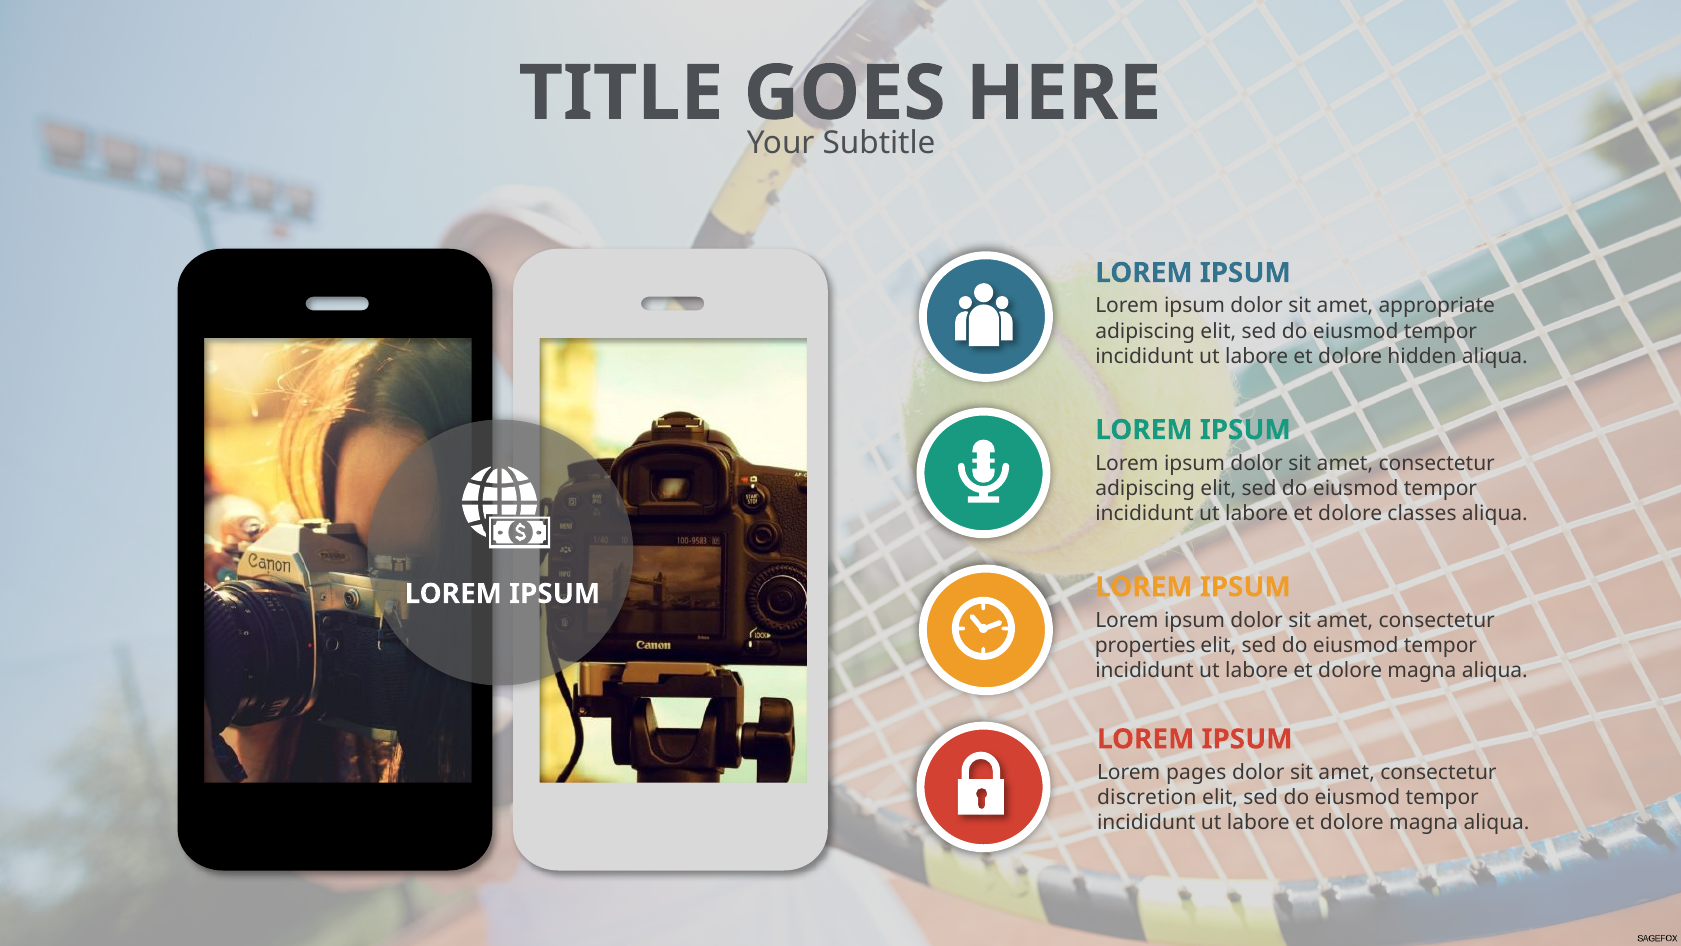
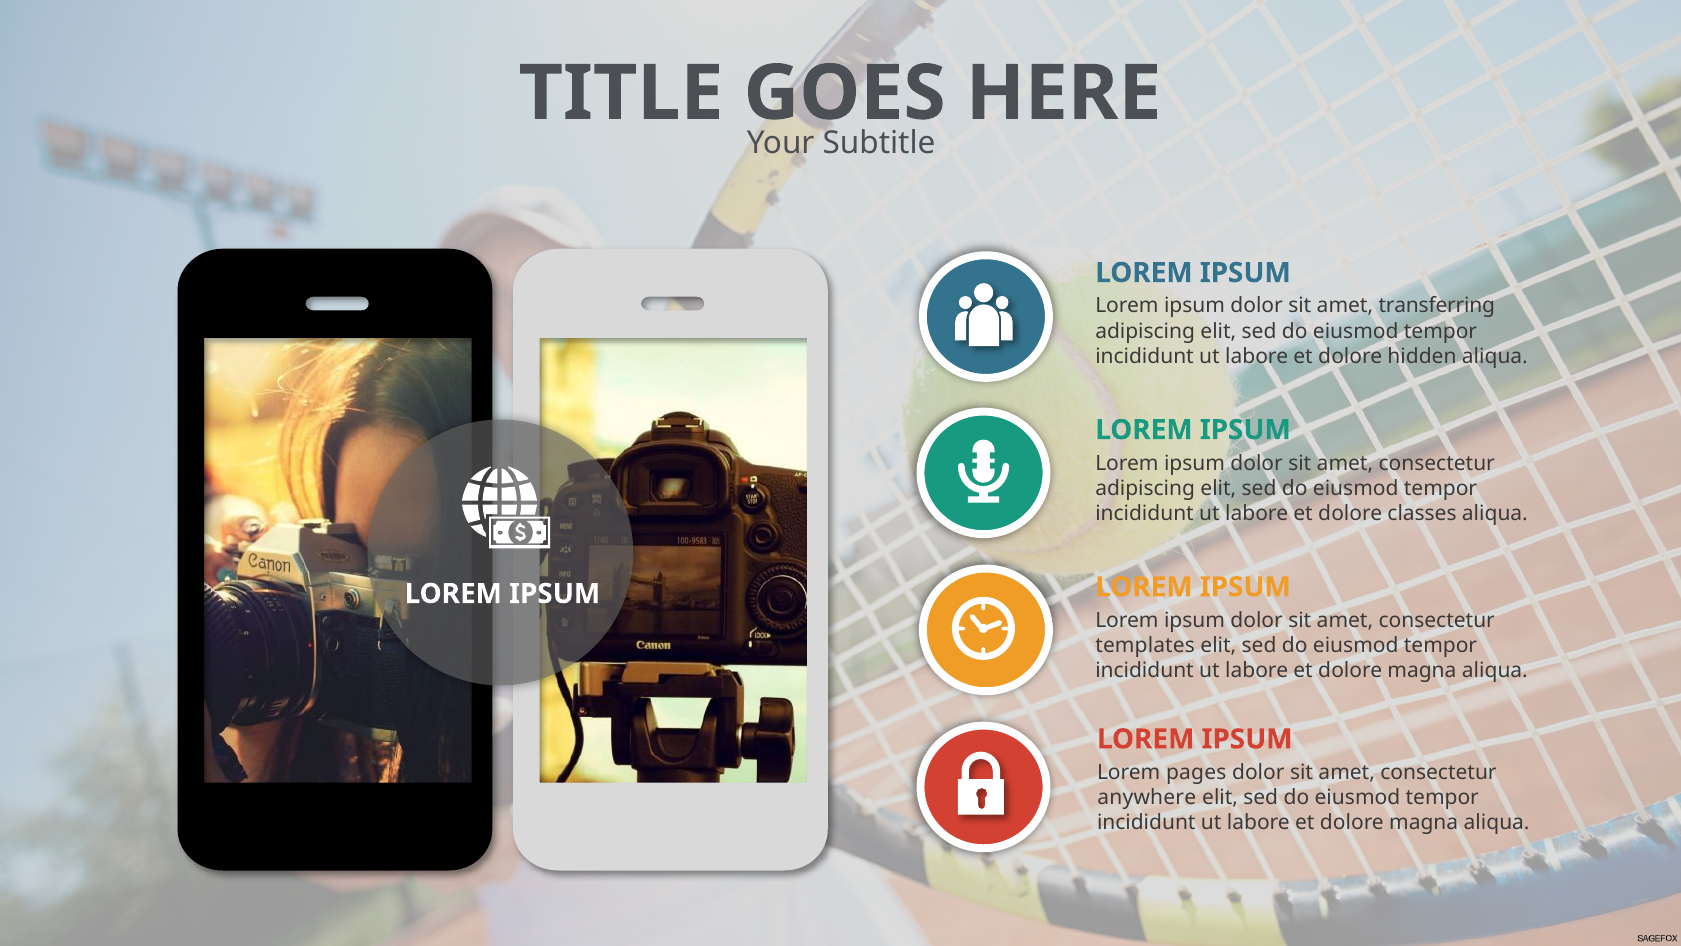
appropriate: appropriate -> transferring (1437, 306)
properties: properties -> templates (1145, 645)
discretion: discretion -> anywhere (1147, 797)
